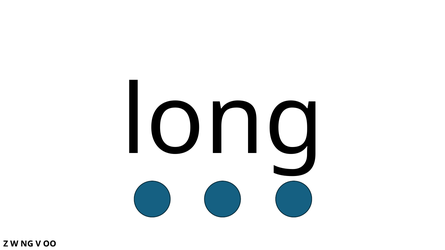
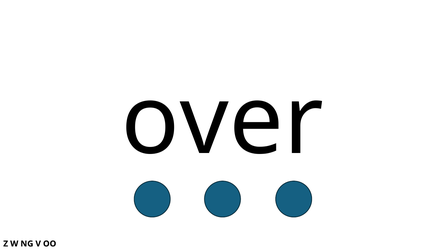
long: long -> over (222, 121)
